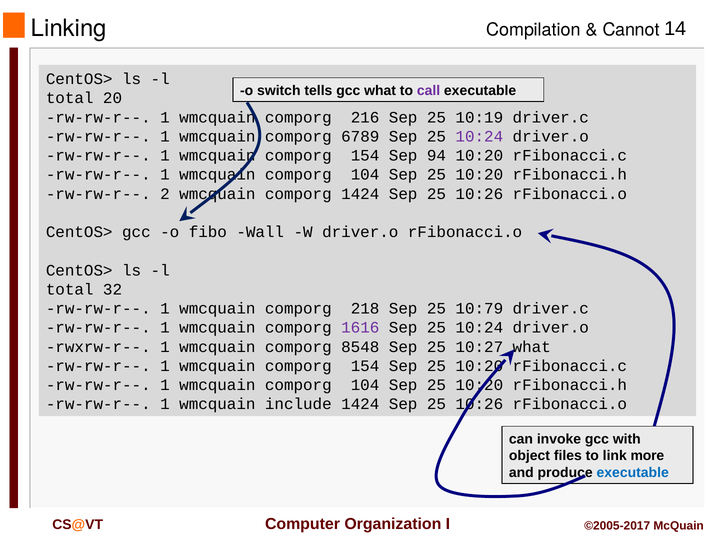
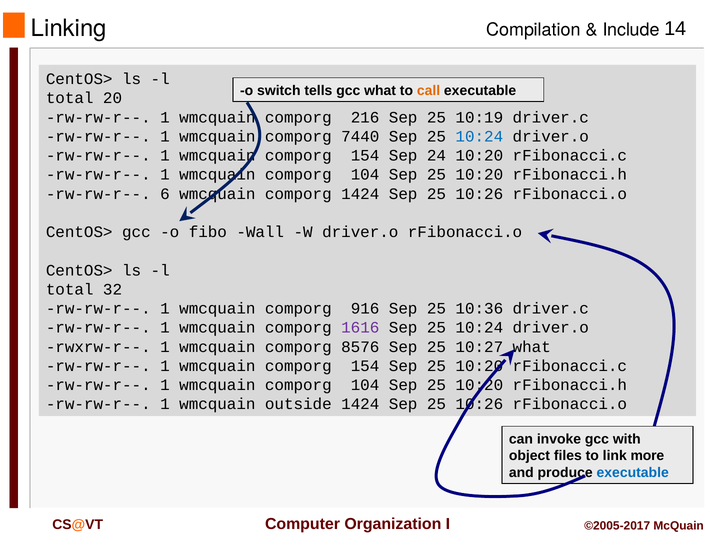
Cannot: Cannot -> Include (631, 30)
call colour: purple -> orange (429, 91)
6789: 6789 -> 7440 (360, 136)
10:24 colour: purple -> blue (479, 136)
94: 94 -> 24 (436, 155)
2: 2 -> 6 (165, 194)
218: 218 -> 916 (365, 308)
10:79: 10:79 -> 10:36 (479, 308)
8548: 8548 -> 8576 (360, 347)
include: include -> outside (298, 404)
